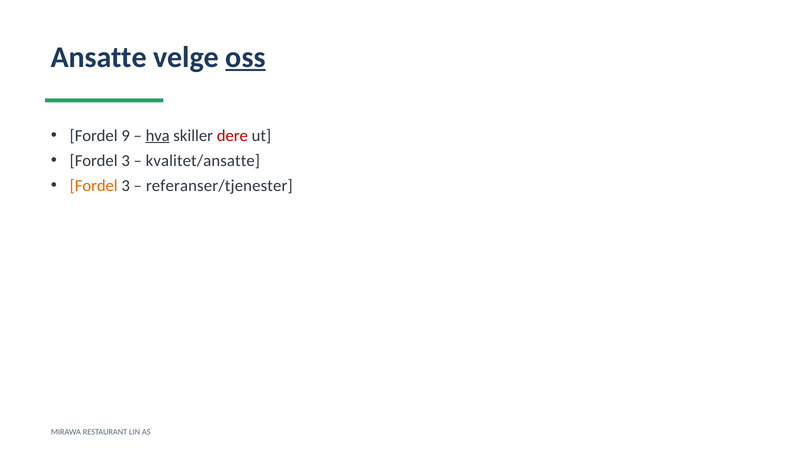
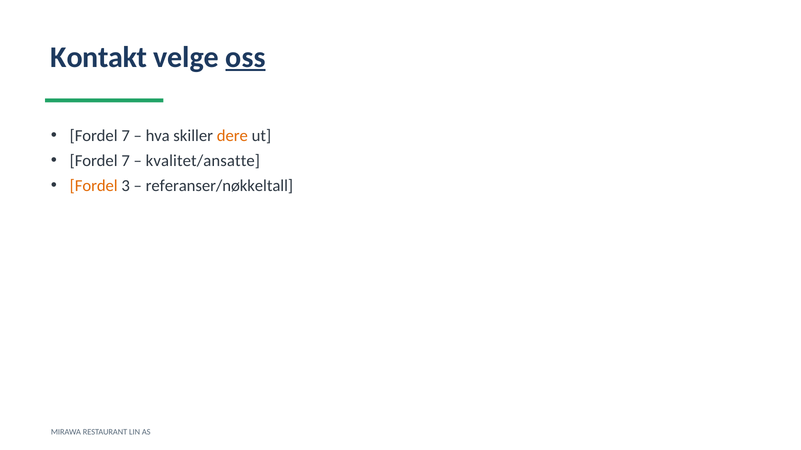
Ansatte: Ansatte -> Kontakt (99, 57)
9: 9 -> 7 (126, 136)
hva underline: present -> none (158, 136)
dere colour: red -> orange (232, 136)
3: 3 -> 7 (126, 161)
referanser/tjenester: referanser/tjenester -> referanser/nøkkeltall (219, 186)
